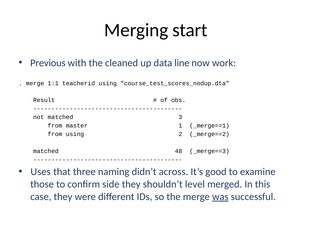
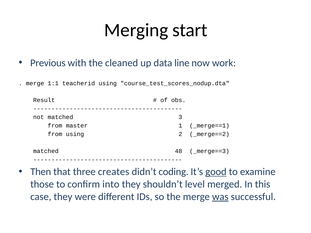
Uses: Uses -> Then (41, 172)
naming: naming -> creates (114, 172)
across: across -> coding (174, 172)
good underline: none -> present (216, 172)
side: side -> into (111, 184)
